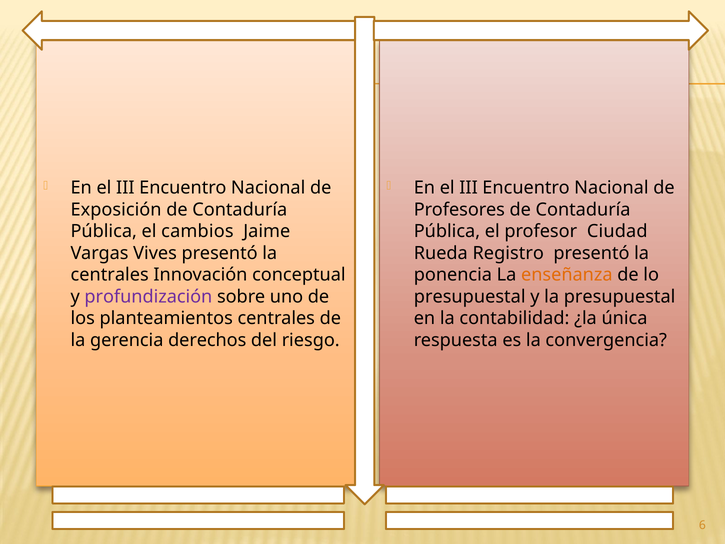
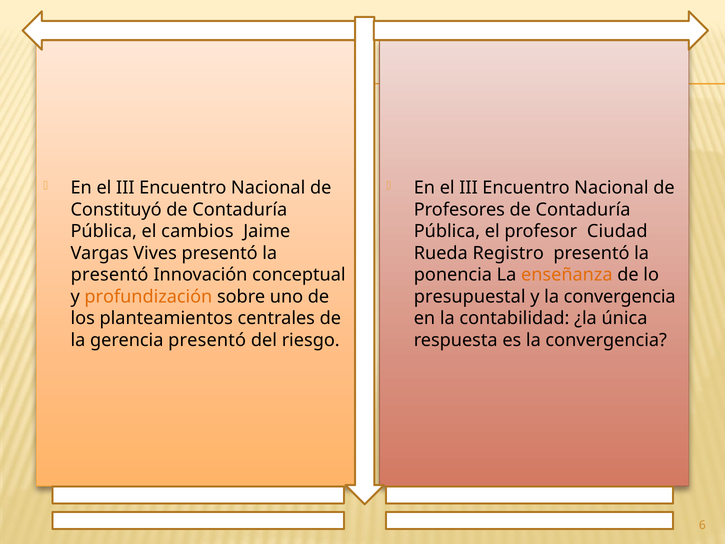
Exposición: Exposición -> Constituyó (116, 210)
centrales: centrales -> presentó (110, 275)
profundización colour: purple -> orange (148, 297)
y la presupuestal: presupuestal -> convergencia (620, 297)
gerencia derechos: derechos -> presentó (207, 340)
